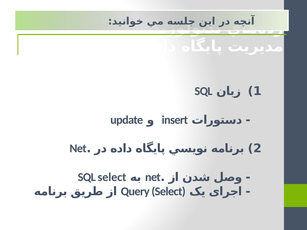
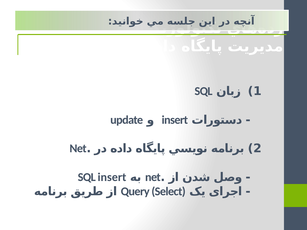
SQL select: select -> insert (112, 177)
